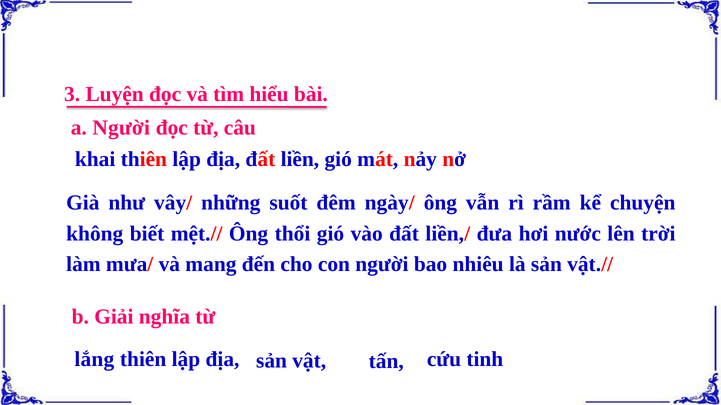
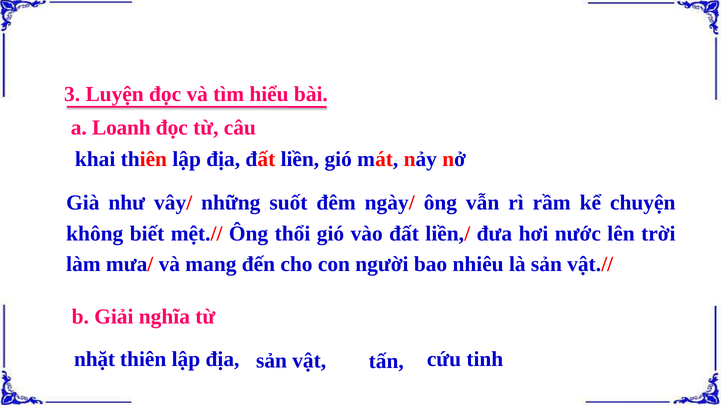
a Người: Người -> Loanh (121, 128)
lắng: lắng -> nhặt (95, 359)
